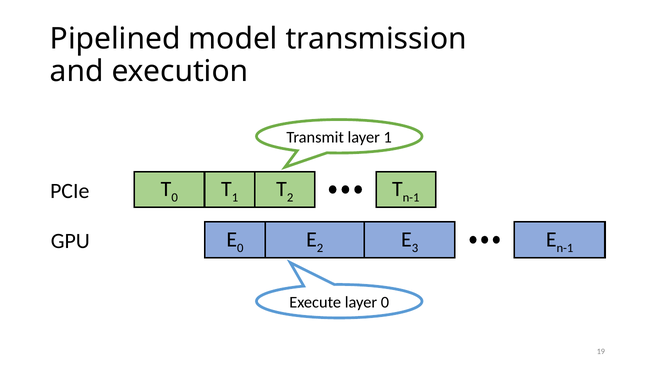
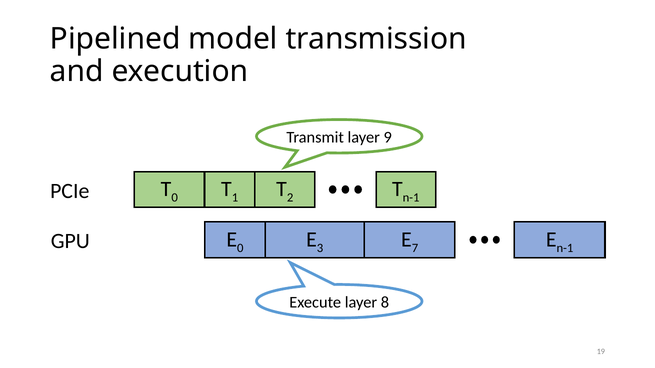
layer 1: 1 -> 9 (388, 138)
2: 2 -> 3 (320, 248)
3: 3 -> 7 (415, 248)
layer 0: 0 -> 8 (385, 303)
